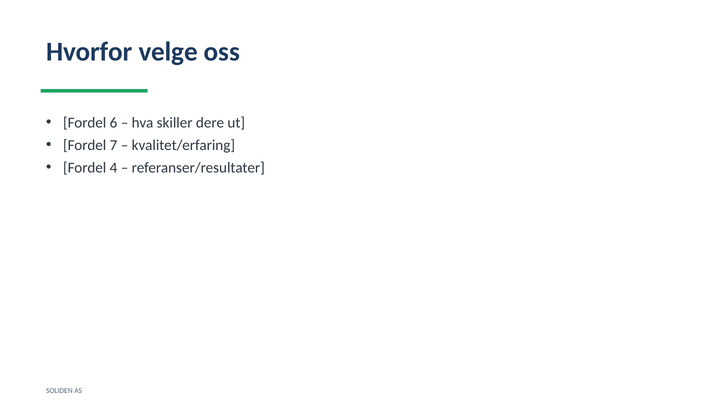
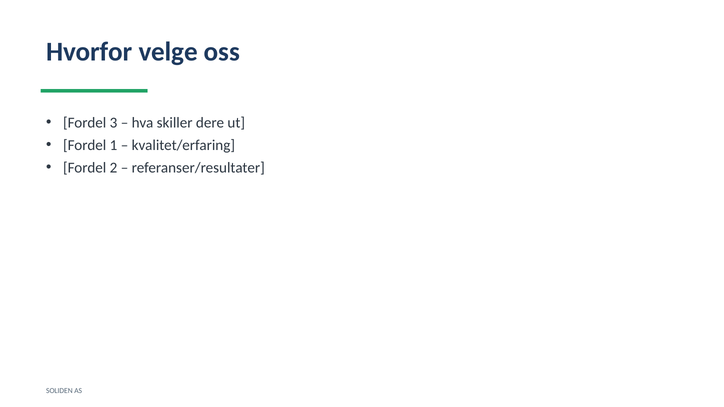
6: 6 -> 3 (114, 123)
7: 7 -> 1 (114, 145)
4: 4 -> 2 (114, 168)
